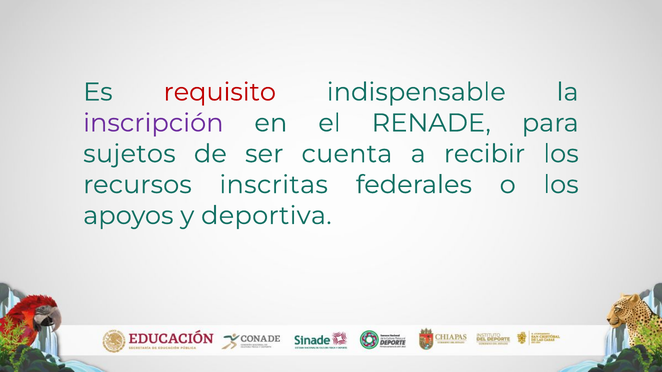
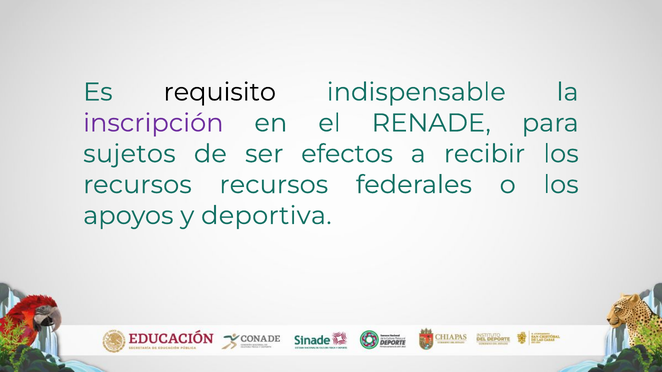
requisito colour: red -> black (220, 92)
cuenta: cuenta -> efectos (347, 154)
recursos inscritas: inscritas -> recursos (274, 185)
